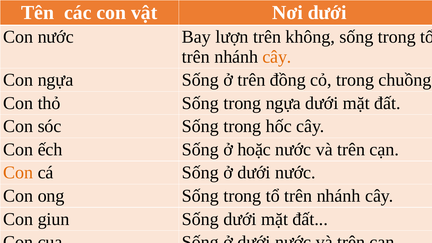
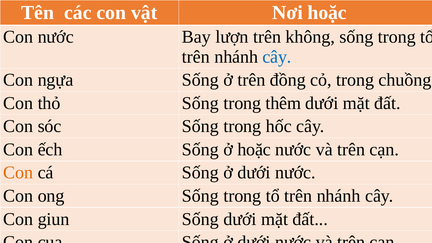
Nơi dưới: dưới -> hoặc (327, 13)
cây colour: orange -> blue (277, 57)
trong ngựa: ngựa -> thêm (283, 103)
